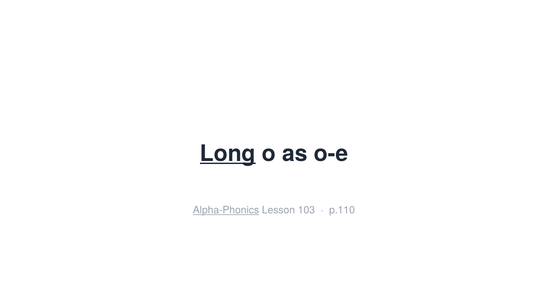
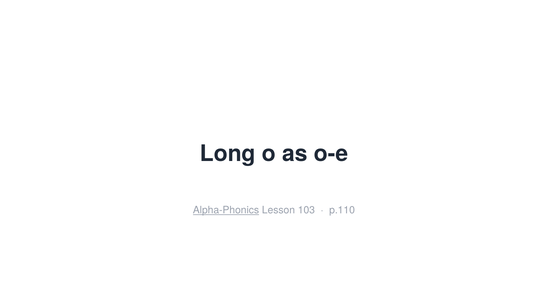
Long underline: present -> none (228, 154)
